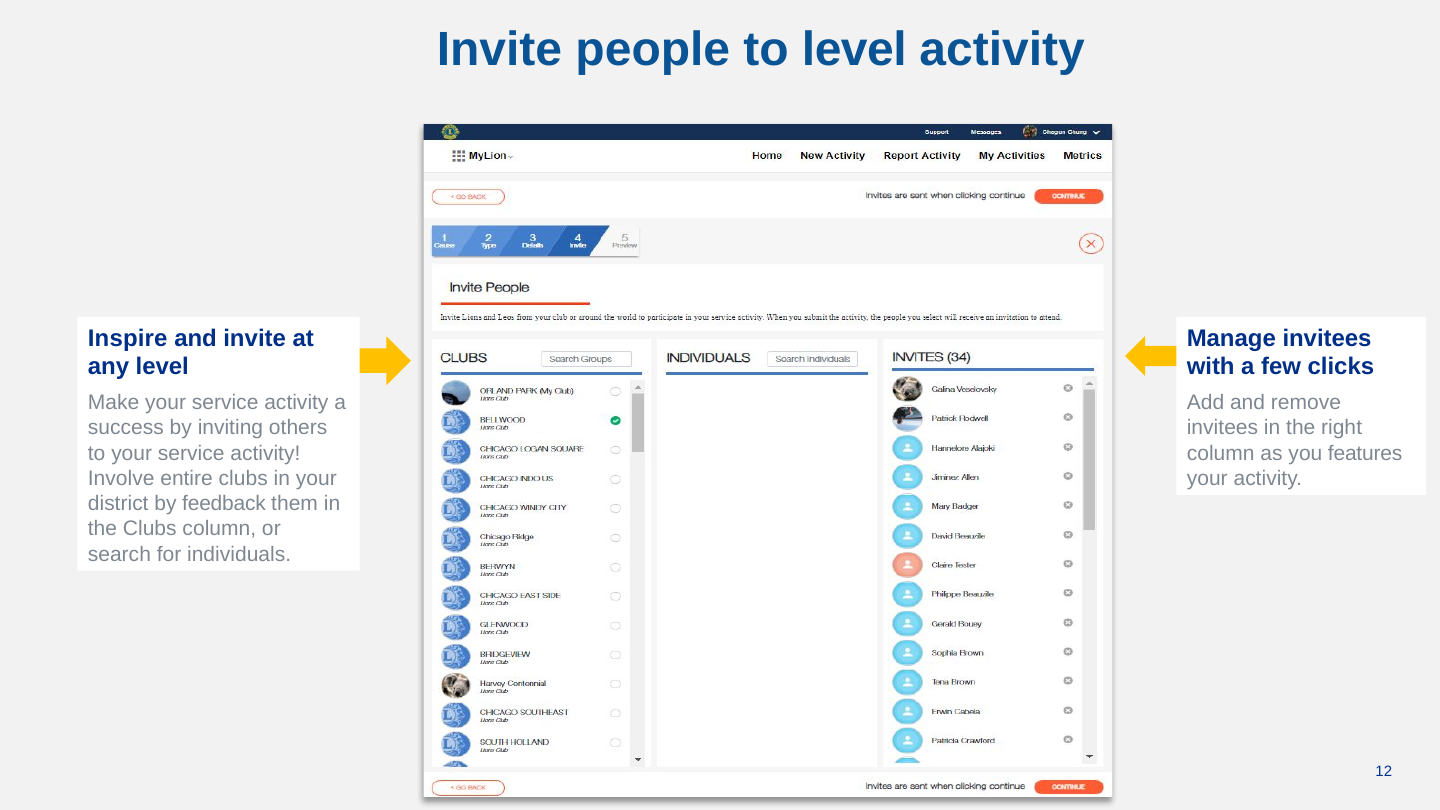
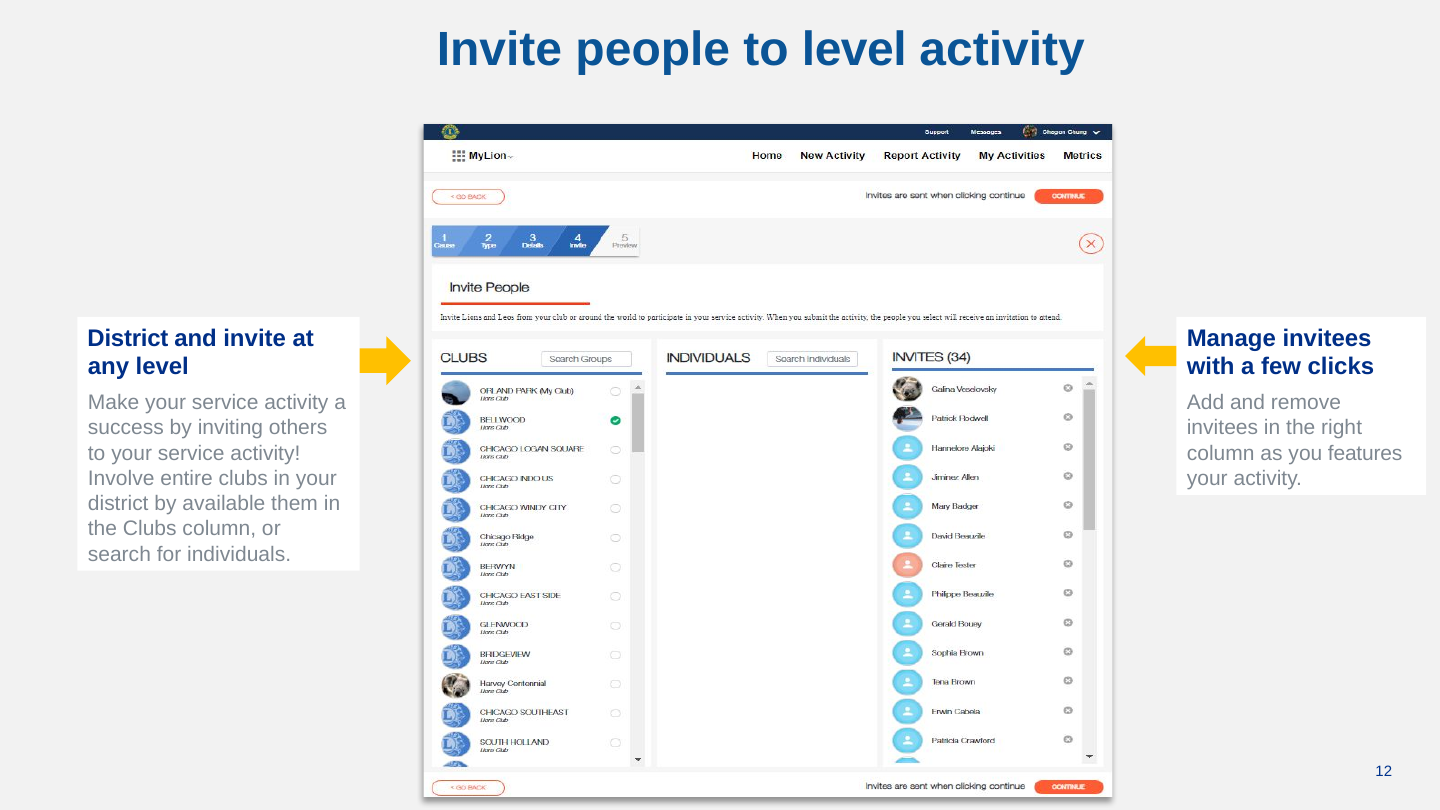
Inspire: Inspire -> District (128, 338)
feedback: feedback -> available (224, 504)
